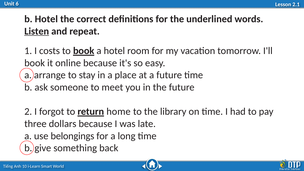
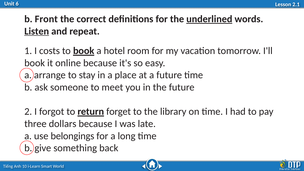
b Hotel: Hotel -> Front (46, 19)
underlined underline: none -> present (209, 19)
home: home -> forget (119, 112)
